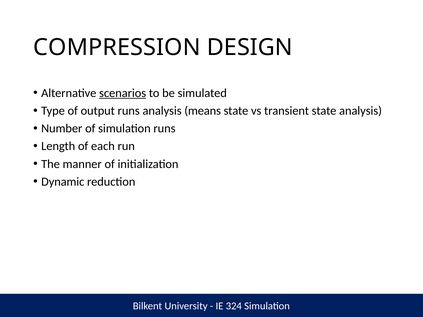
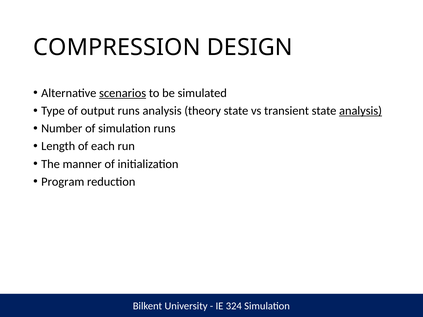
means: means -> theory (203, 111)
analysis underline: none -> present (361, 111)
Dynamic: Dynamic -> Program (63, 182)
